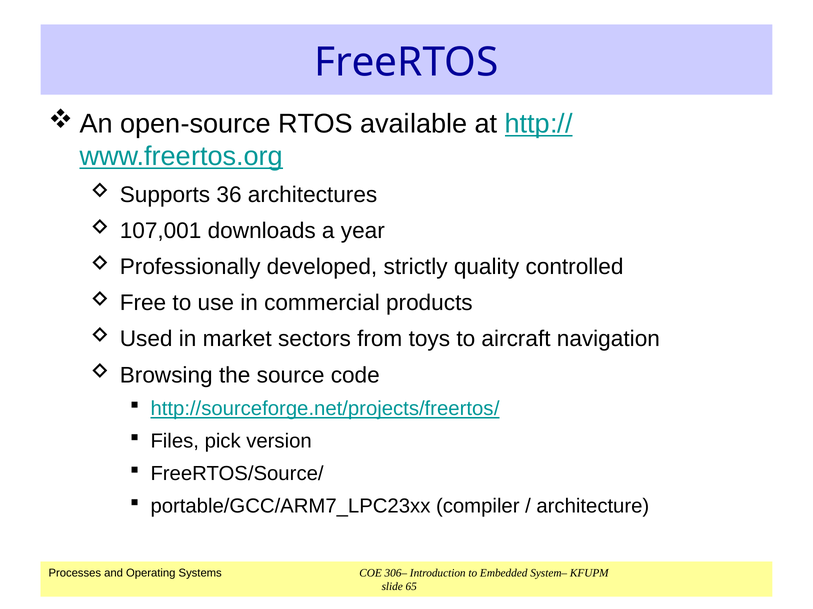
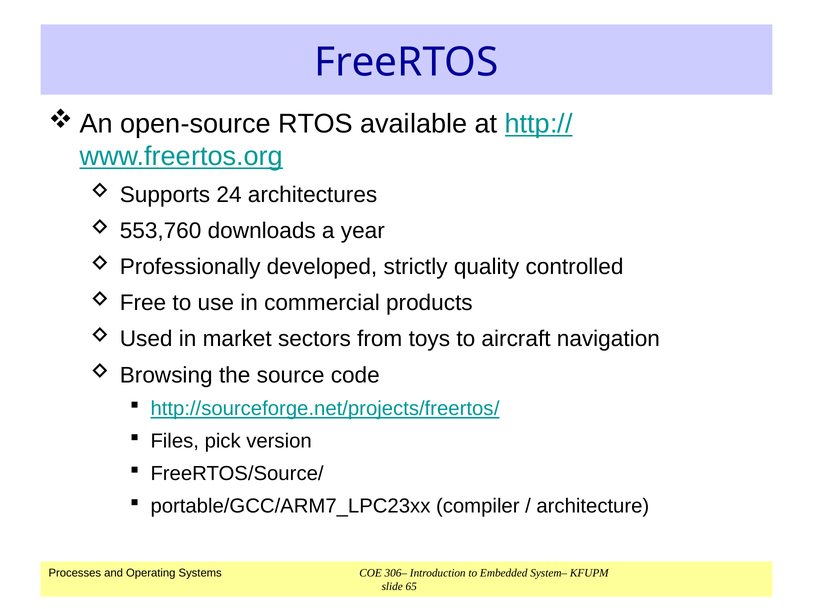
36: 36 -> 24 (229, 195)
107,001: 107,001 -> 553,760 (161, 231)
